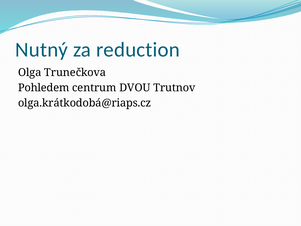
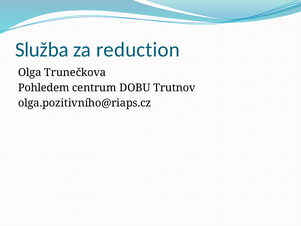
Nutný: Nutný -> Služba (42, 50)
DVOU: DVOU -> DOBU (135, 88)
olga.krátkodobá@riaps.cz: olga.krátkodobá@riaps.cz -> olga.pozitivního@riaps.cz (85, 103)
